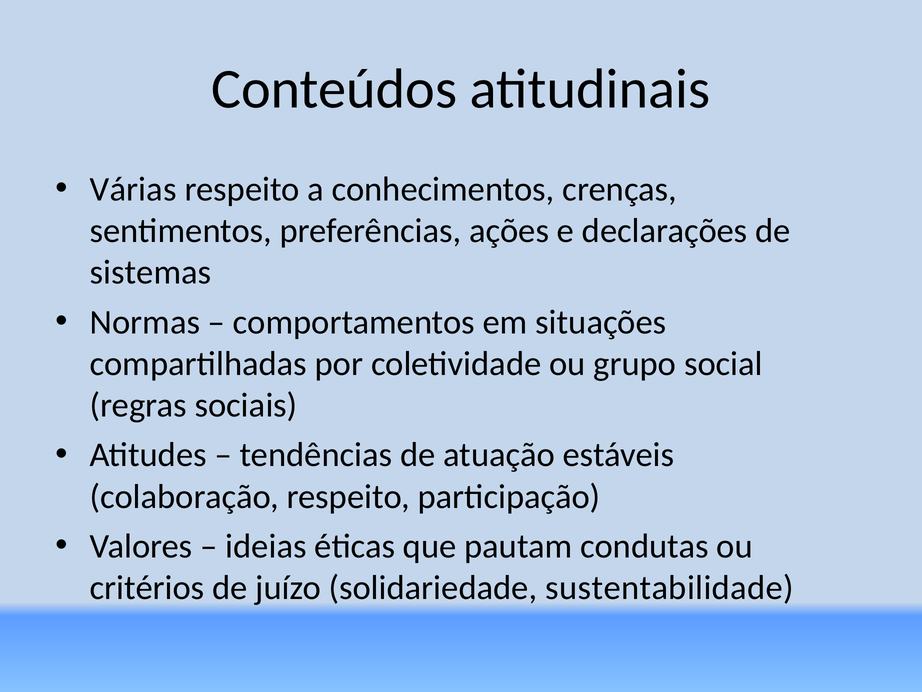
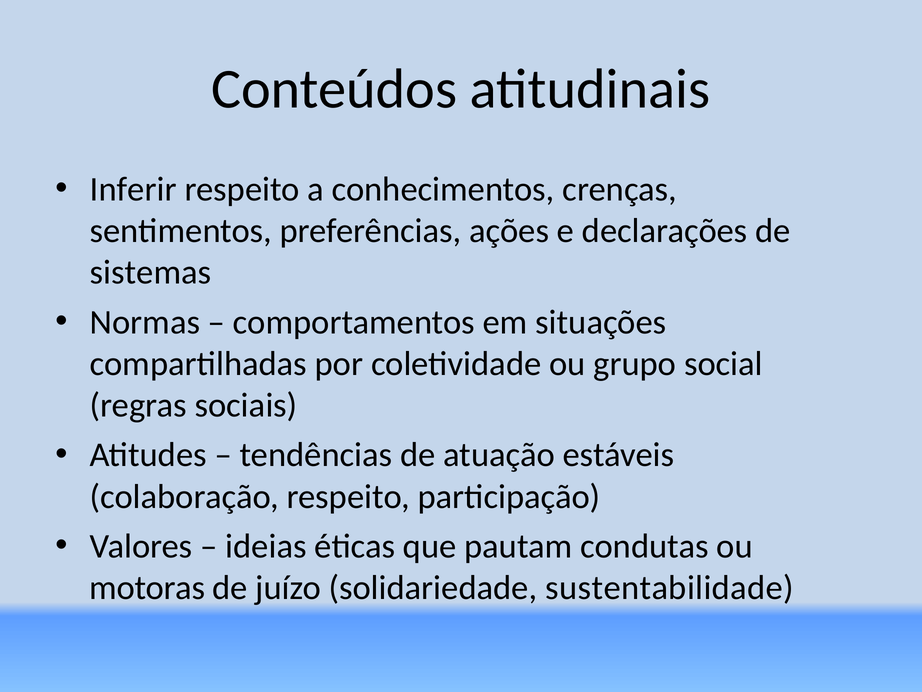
Várias: Várias -> Inferir (133, 189)
critérios: critérios -> motoras (147, 587)
